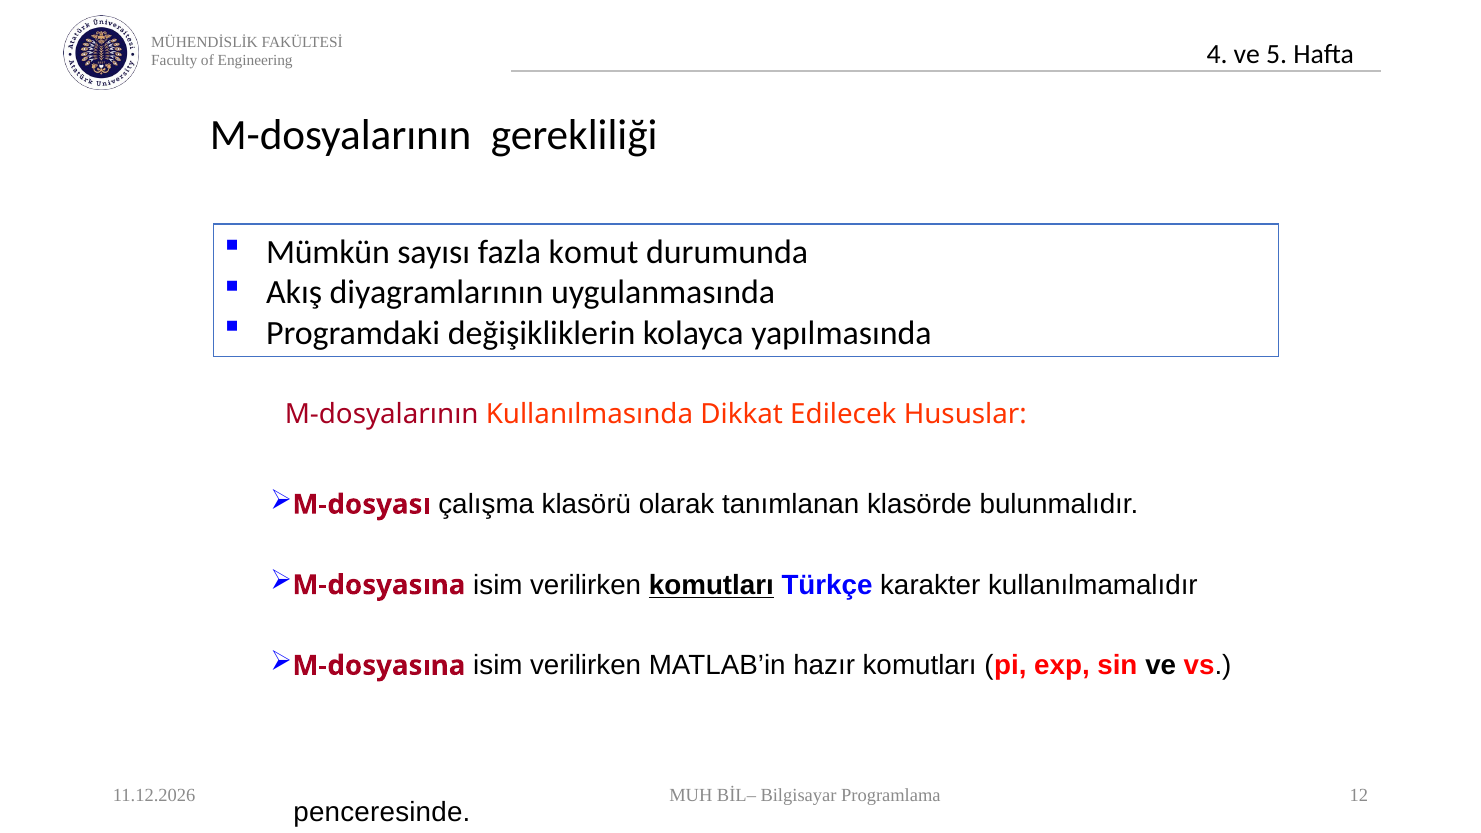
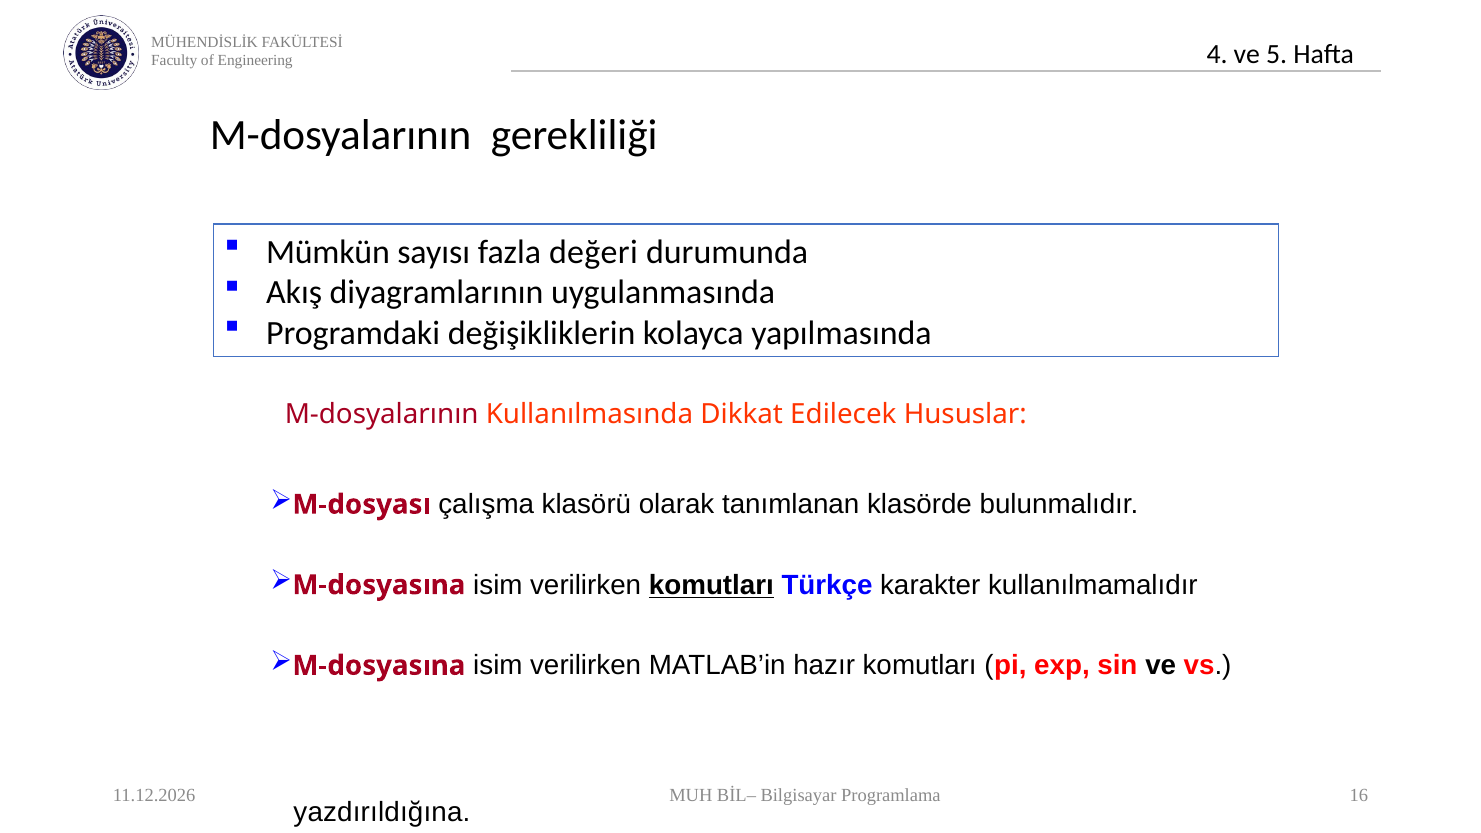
komut: komut -> değeri (593, 252)
12: 12 -> 16 (1359, 796)
penceresinde: penceresinde -> yazdırıldığına (382, 813)
